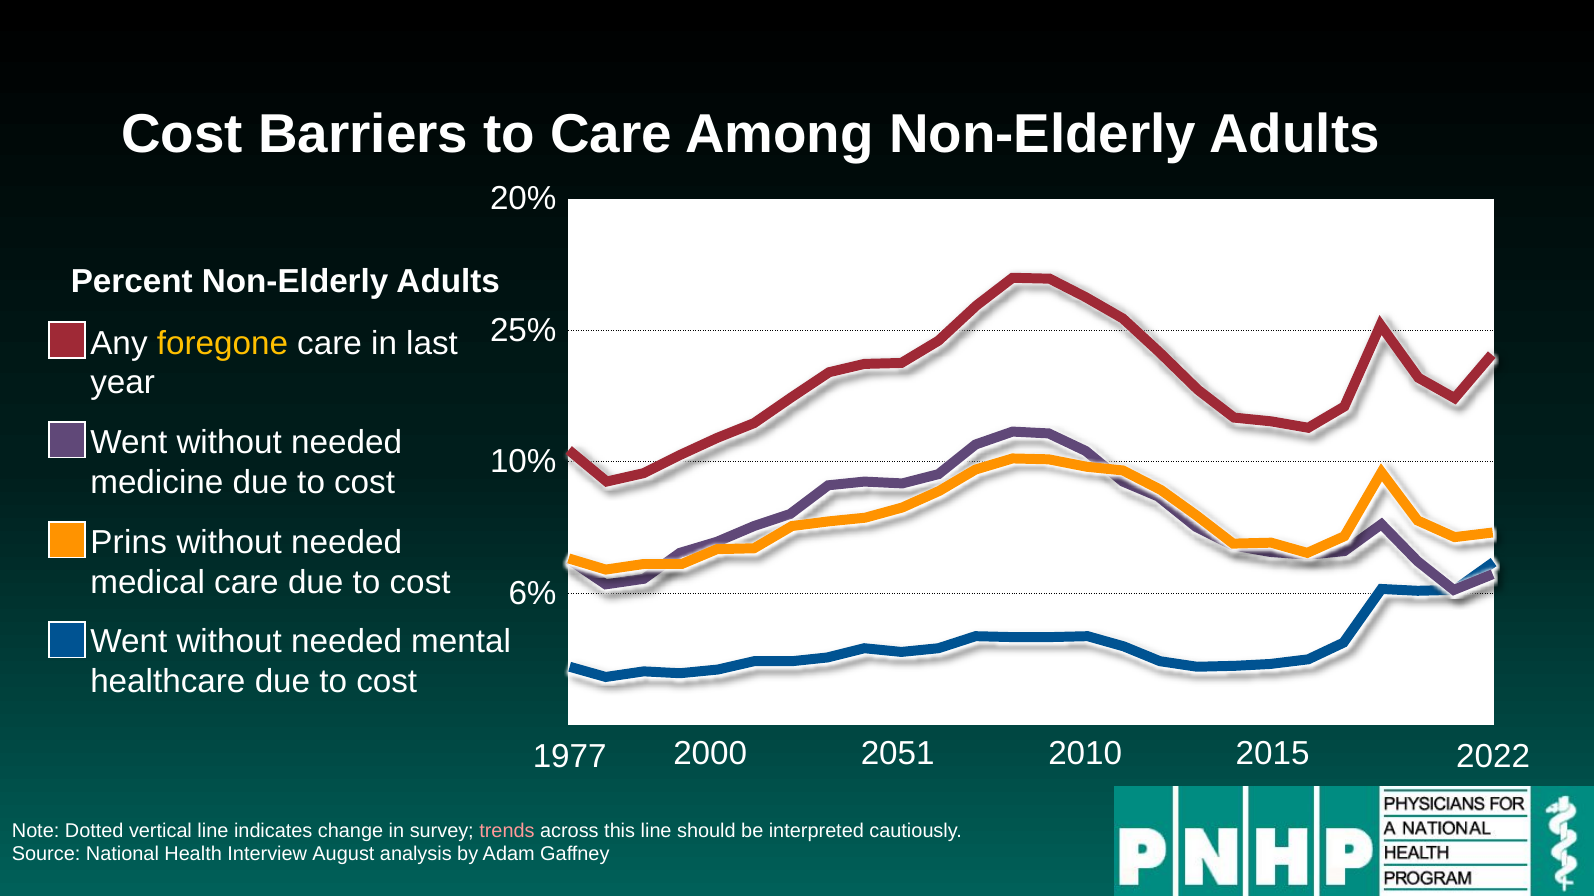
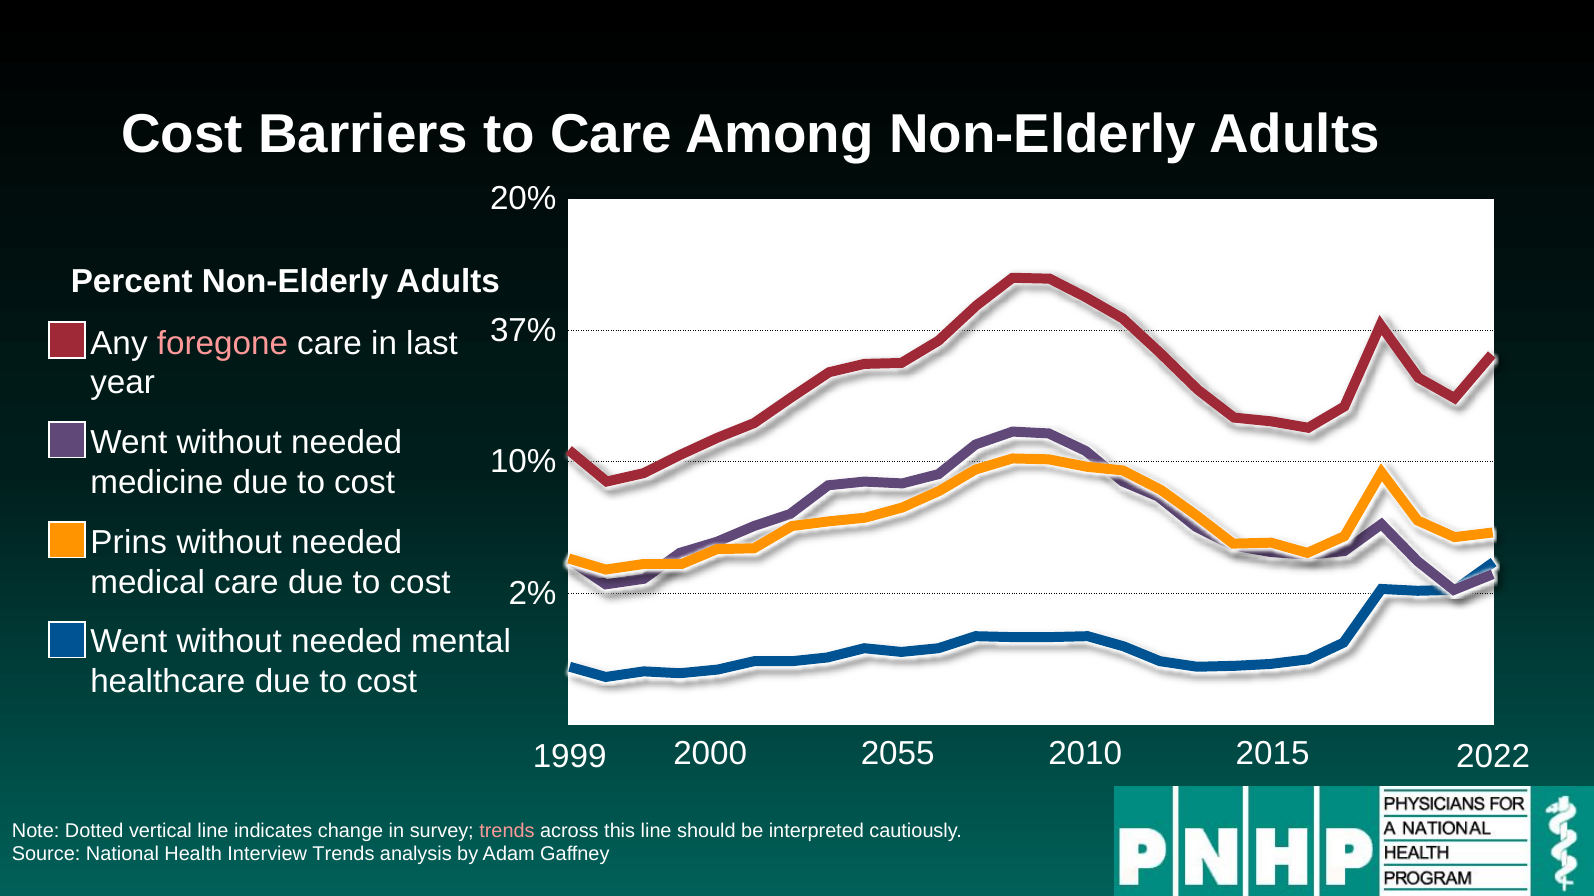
25%: 25% -> 37% (523, 330)
foregone colour: yellow -> pink (222, 343)
6%: 6% -> 2% (533, 594)
2051: 2051 -> 2055 (898, 754)
1977: 1977 -> 1999 (570, 757)
Interview August: August -> Trends (343, 855)
